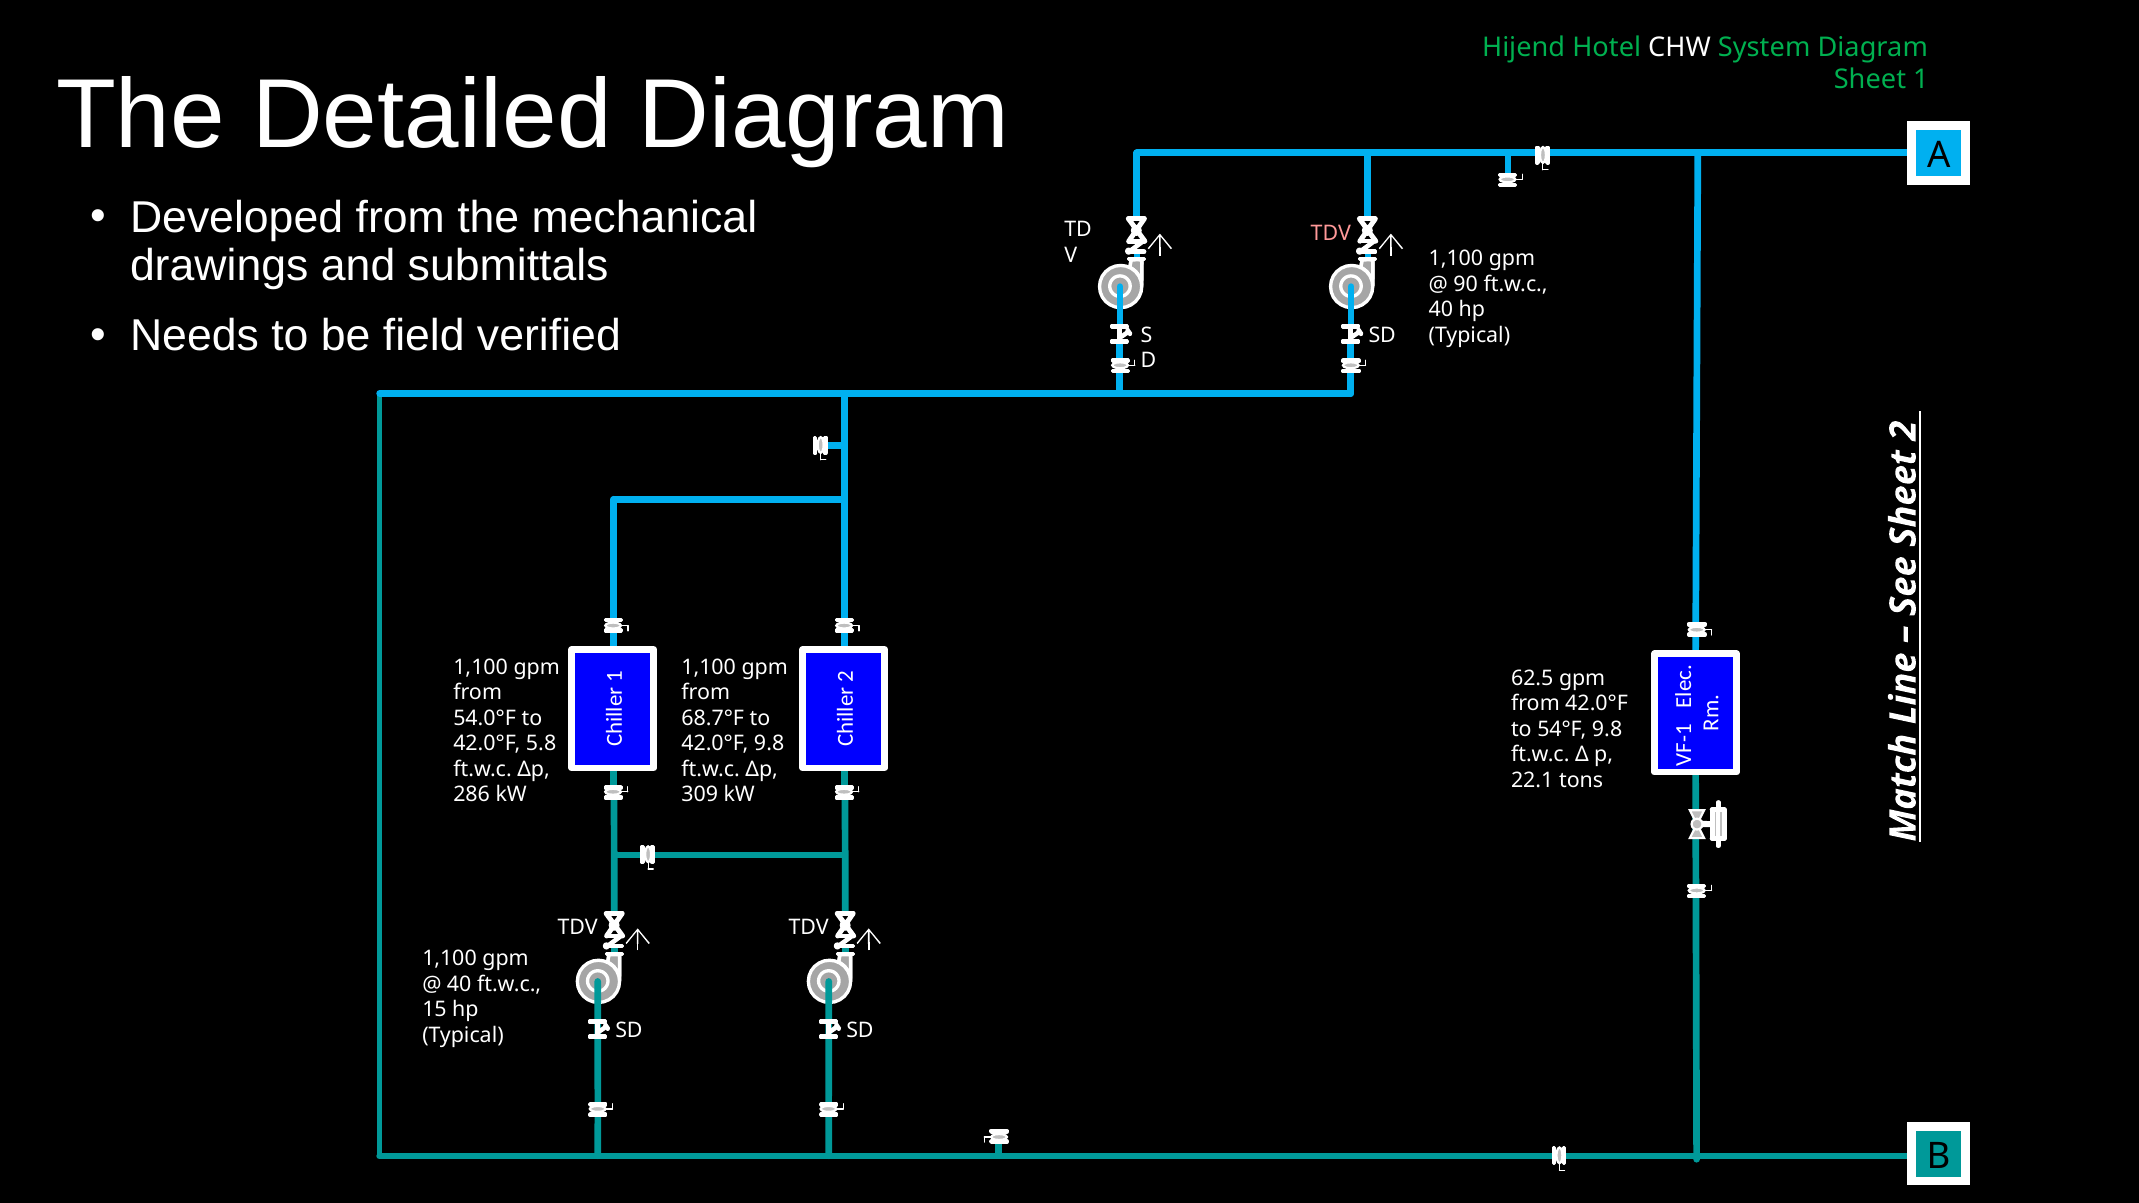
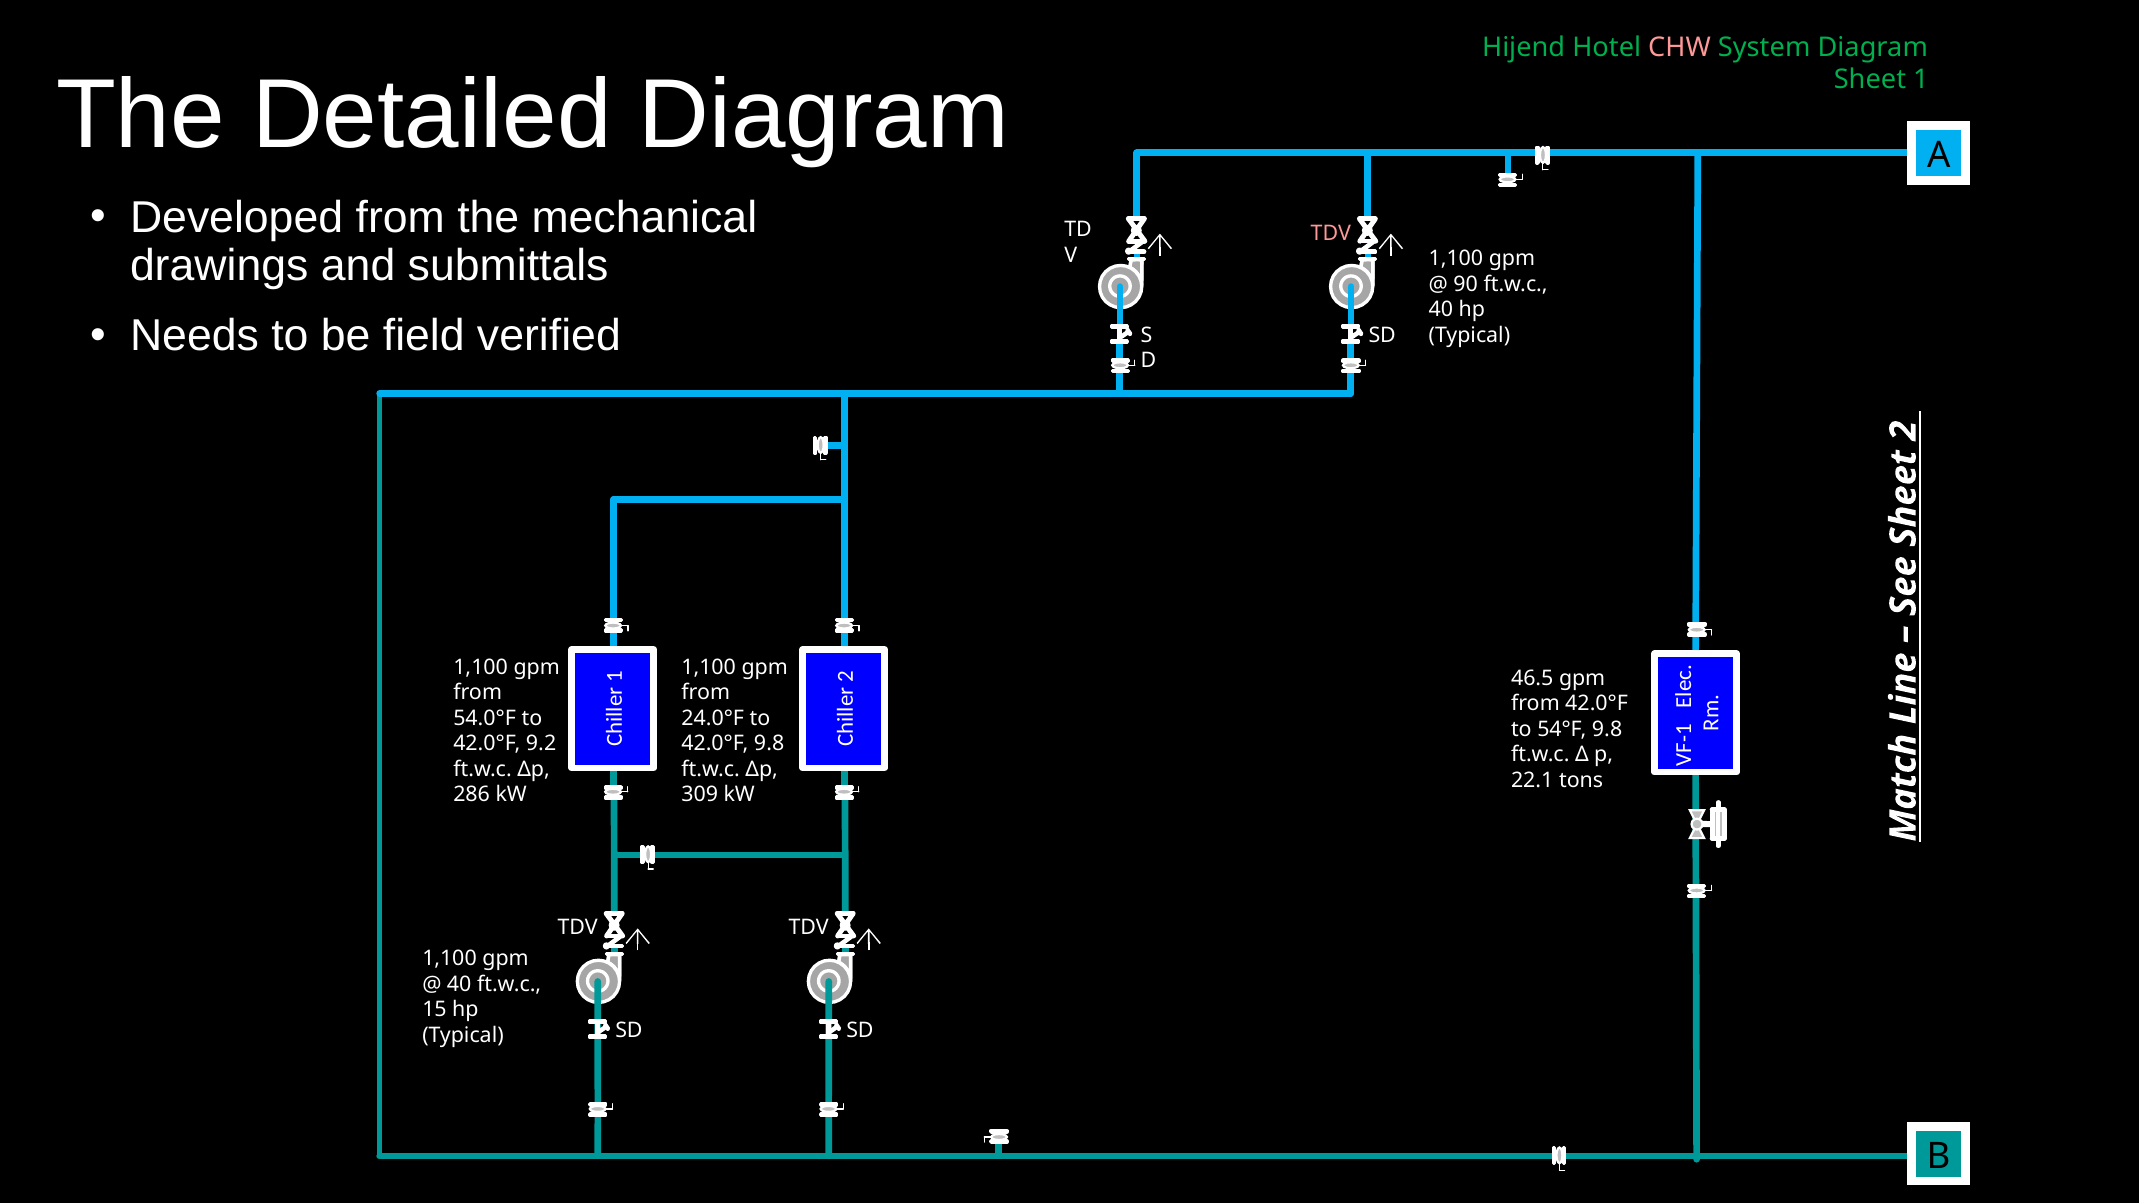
CHW colour: white -> pink (1679, 47)
62.5: 62.5 -> 46.5 (1532, 678)
68.7°F: 68.7°F -> 24.0°F (713, 718)
5.8: 5.8 -> 9.2 (541, 744)
